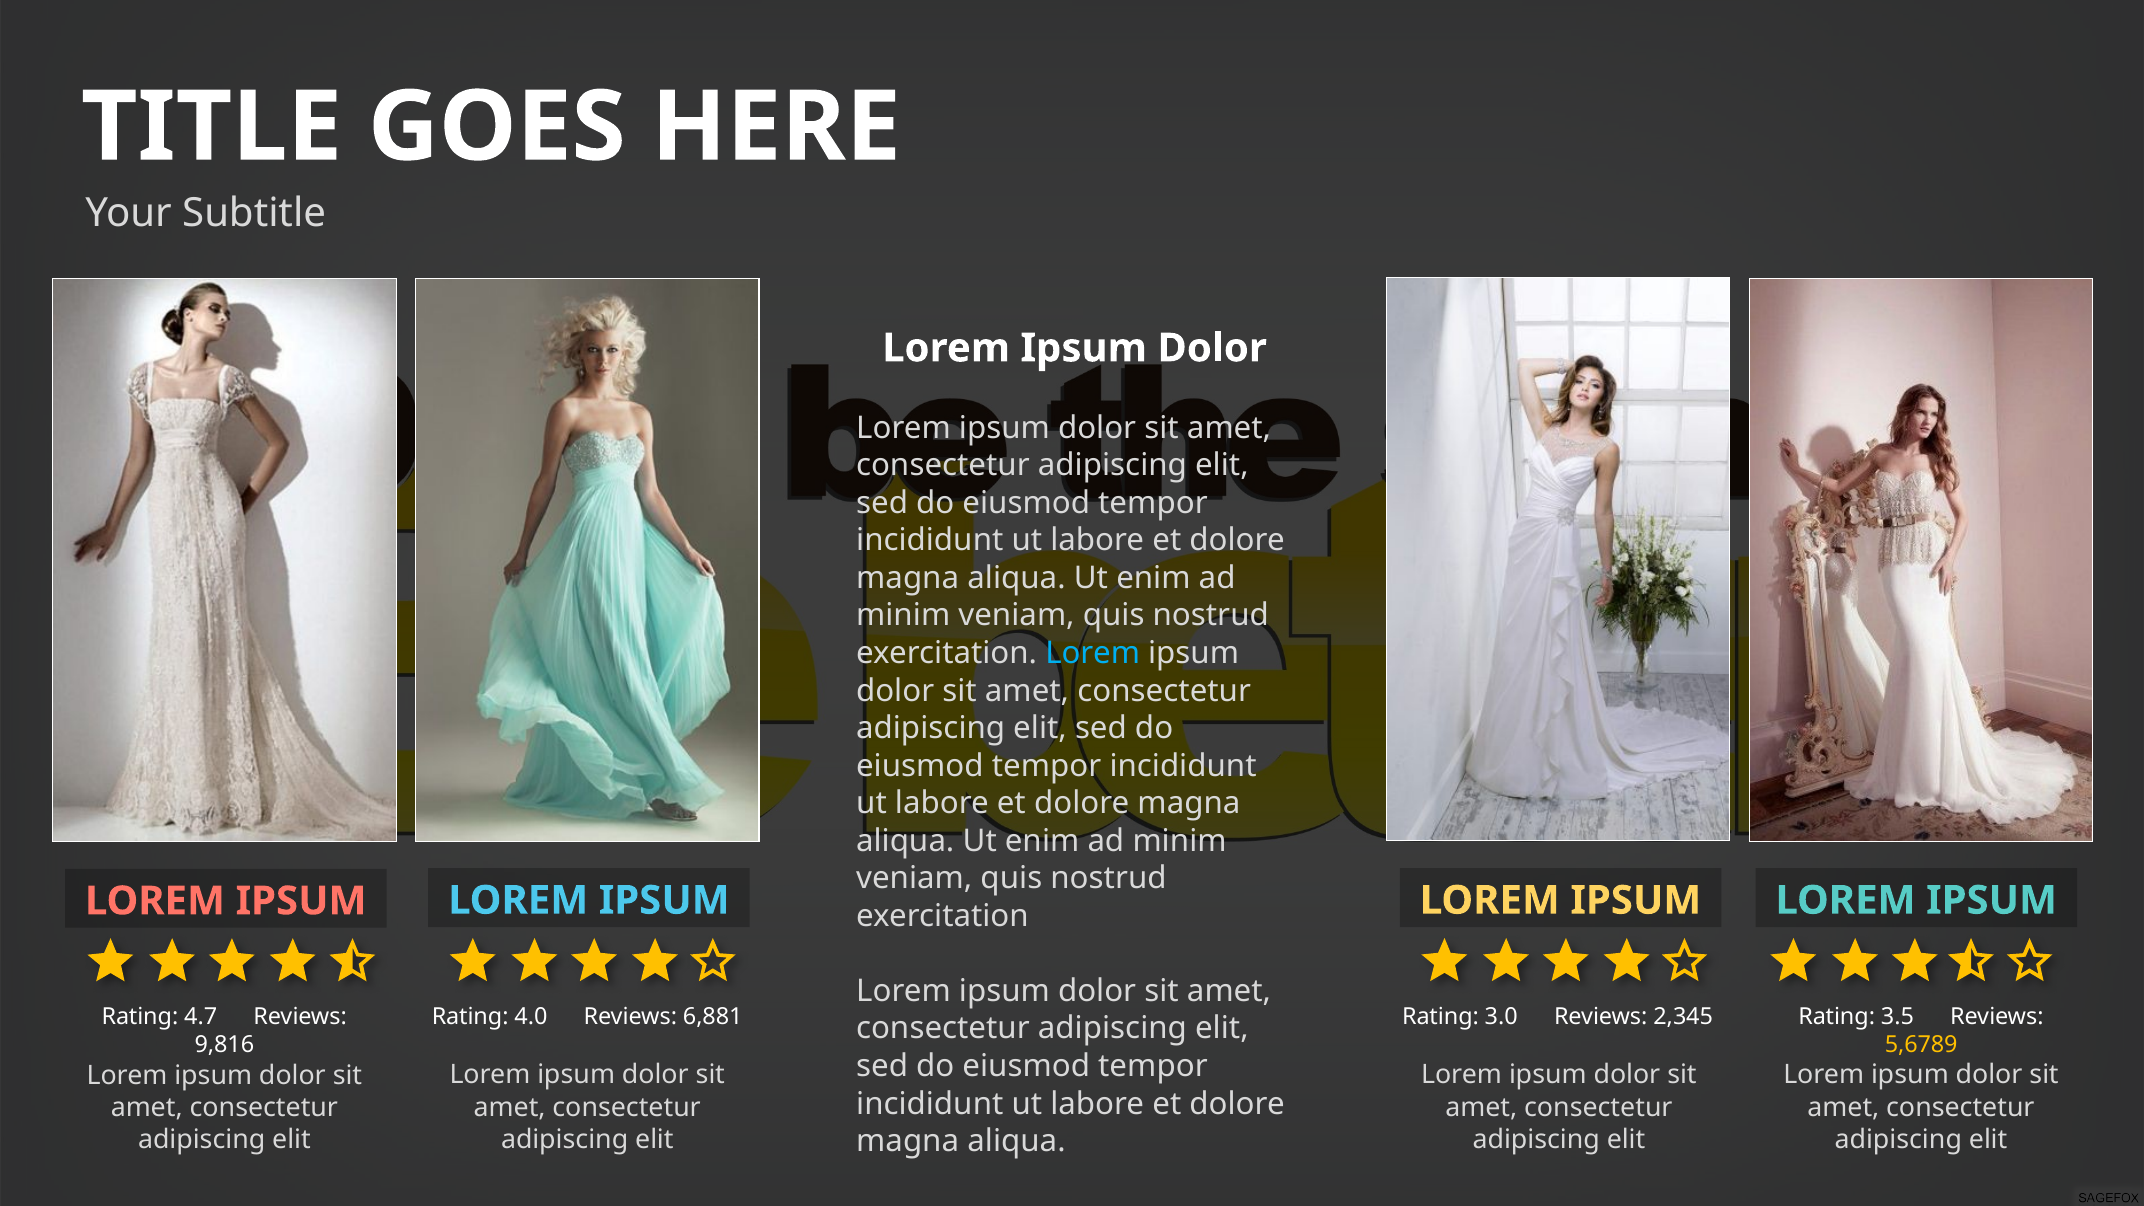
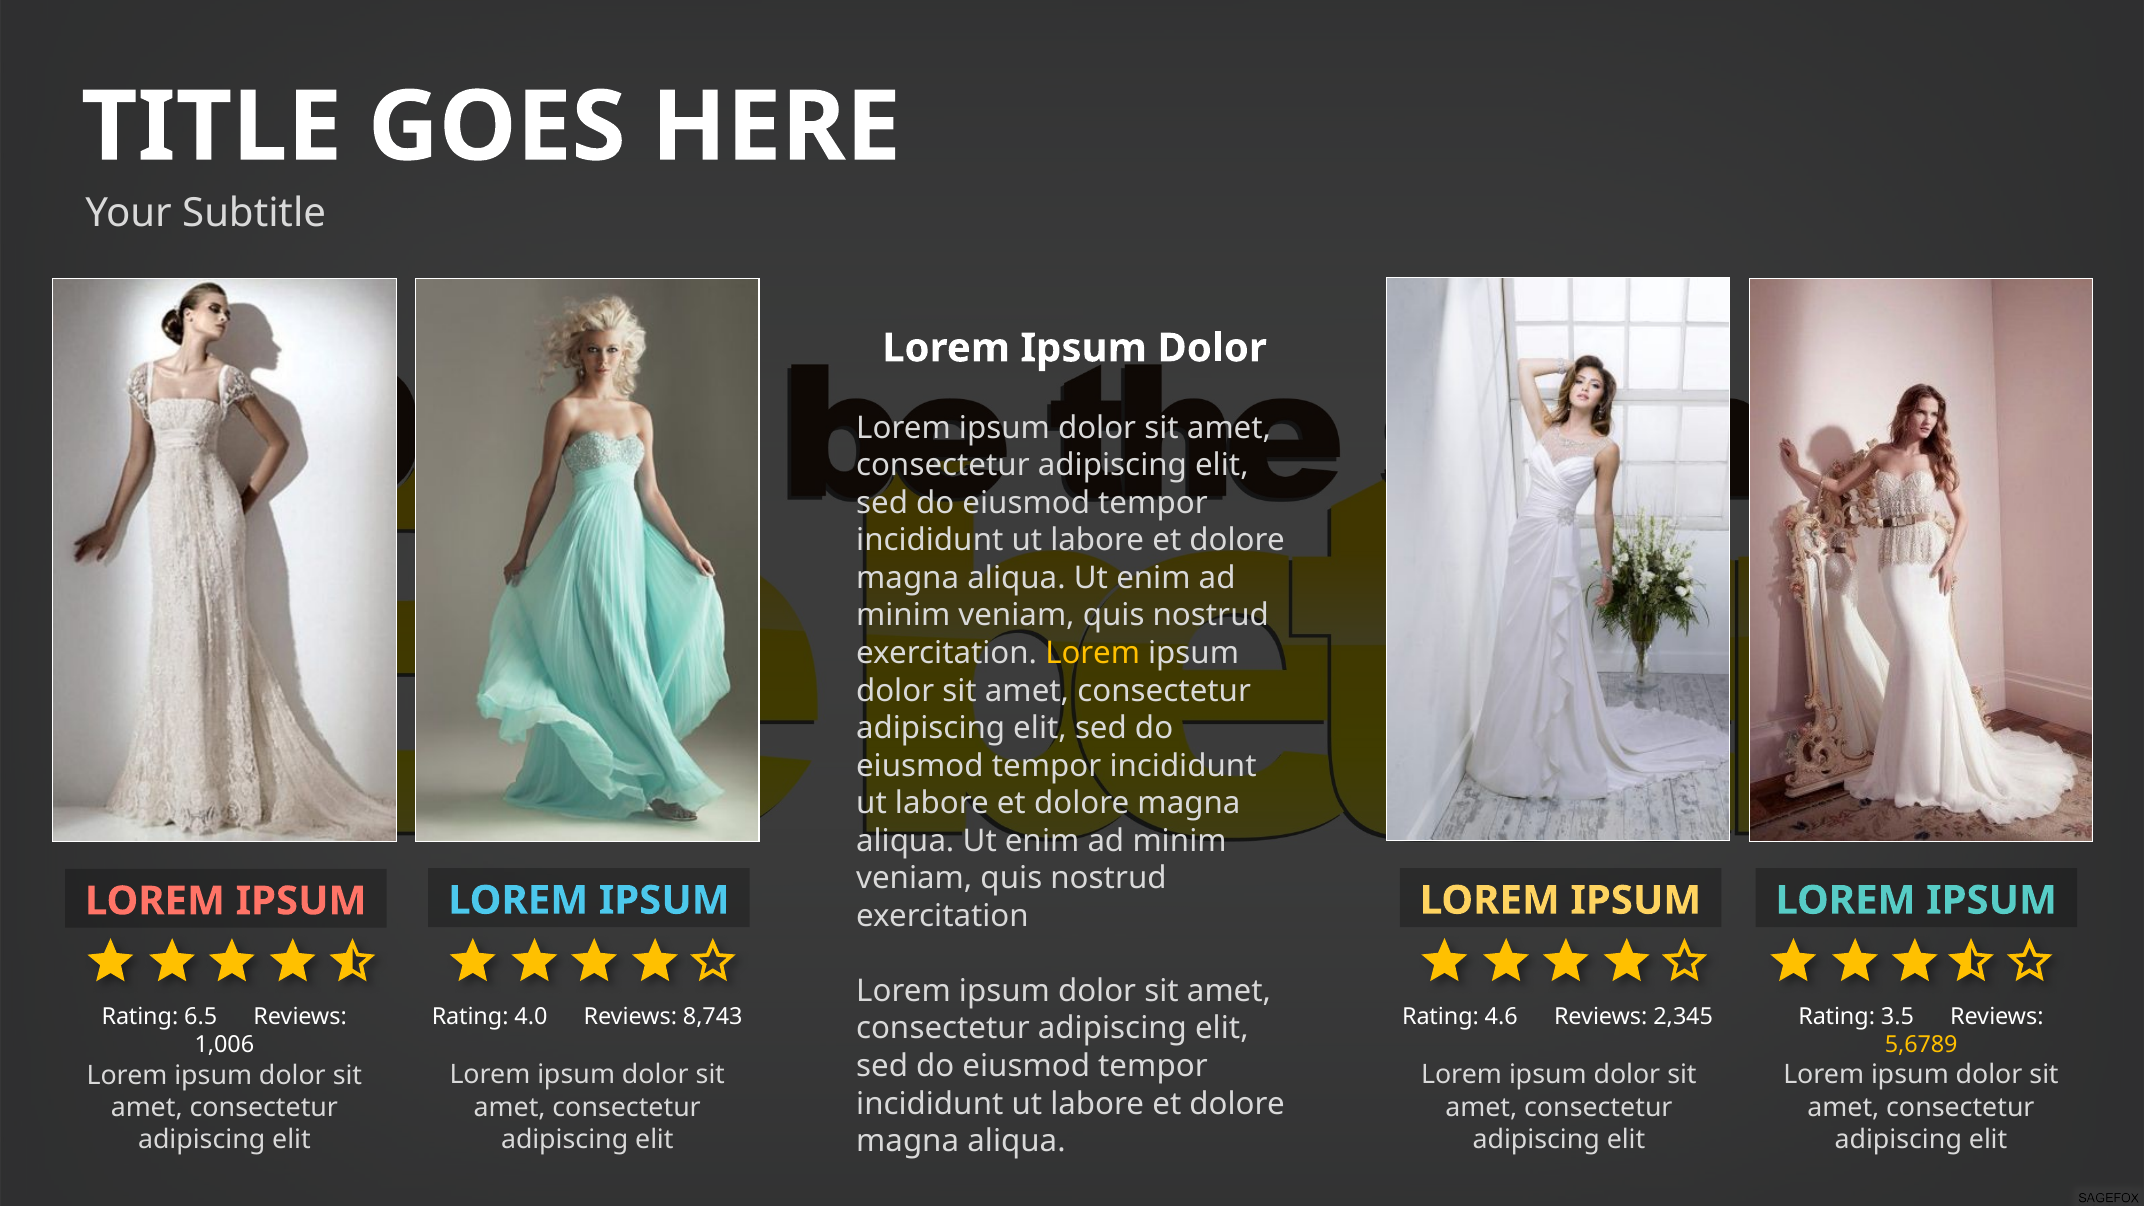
Lorem colour: light blue -> yellow (1093, 653)
6,881: 6,881 -> 8,743 (713, 1017)
3.0: 3.0 -> 4.6 (1501, 1017)
4.7: 4.7 -> 6.5 (201, 1017)
9,816: 9,816 -> 1,006 (224, 1045)
